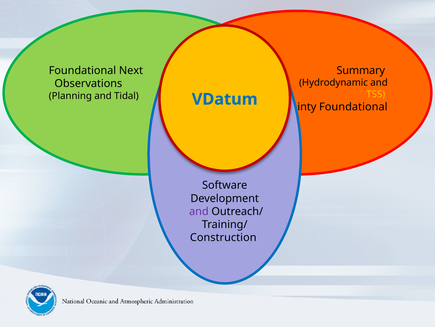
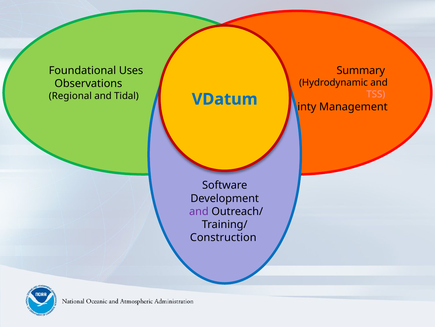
Next: Next -> Uses (131, 70)
TSS colour: yellow -> pink (376, 94)
Planning: Planning -> Regional (70, 96)
Foundational: Foundational -> Management (353, 107)
